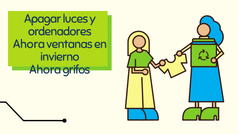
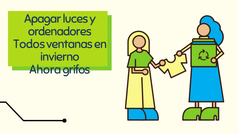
Ahora: Ahora -> Todos (29, 44)
